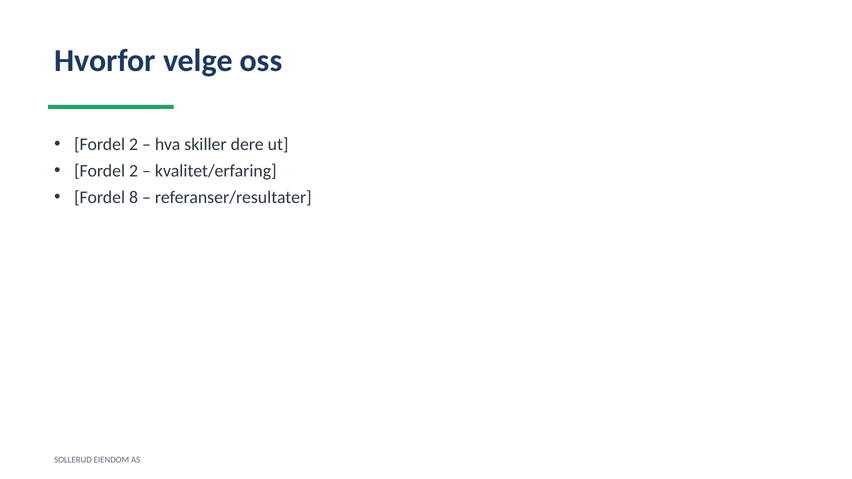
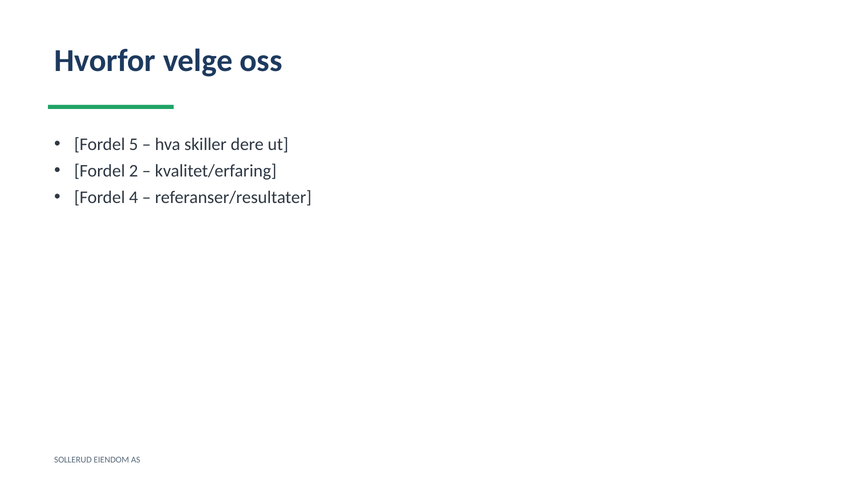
2: 2 -> 5 (134, 144)
8: 8 -> 4 (134, 198)
